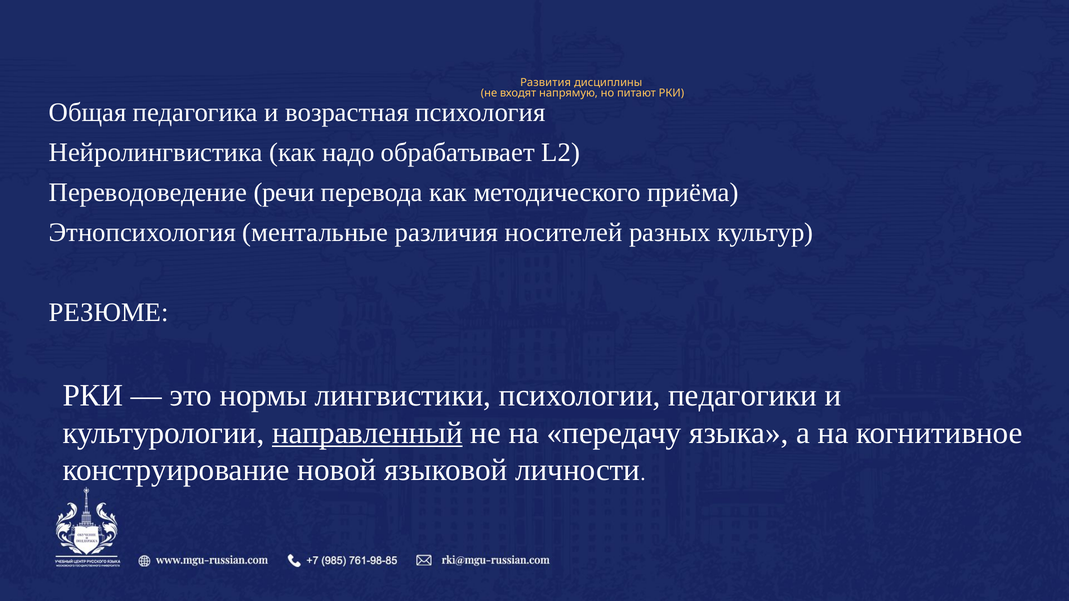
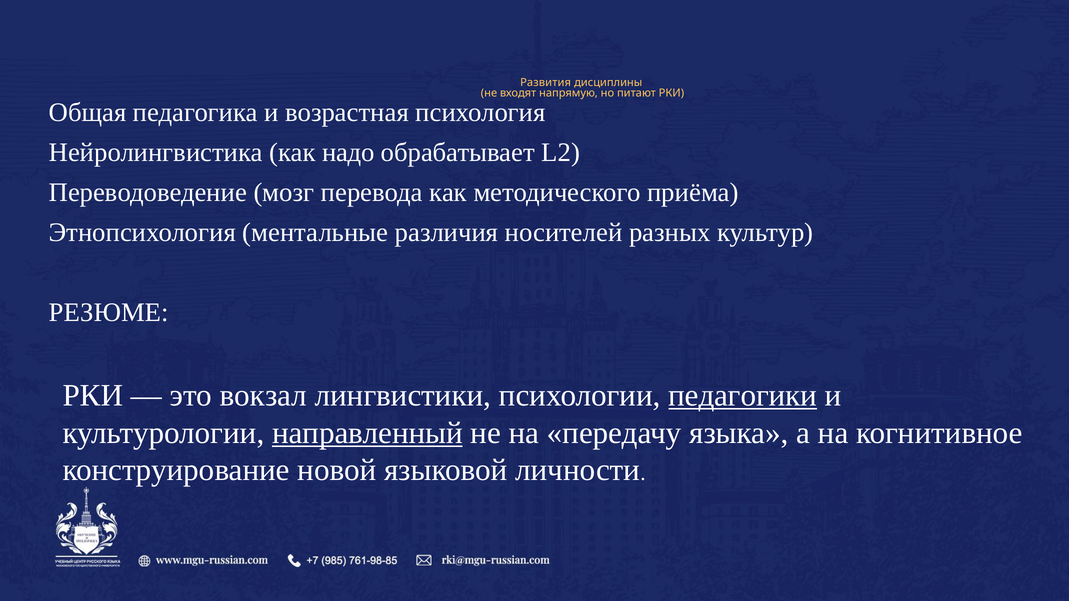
речи: речи -> мозг (284, 193)
нормы: нормы -> вокзал (263, 396)
педагогики underline: none -> present (743, 396)
